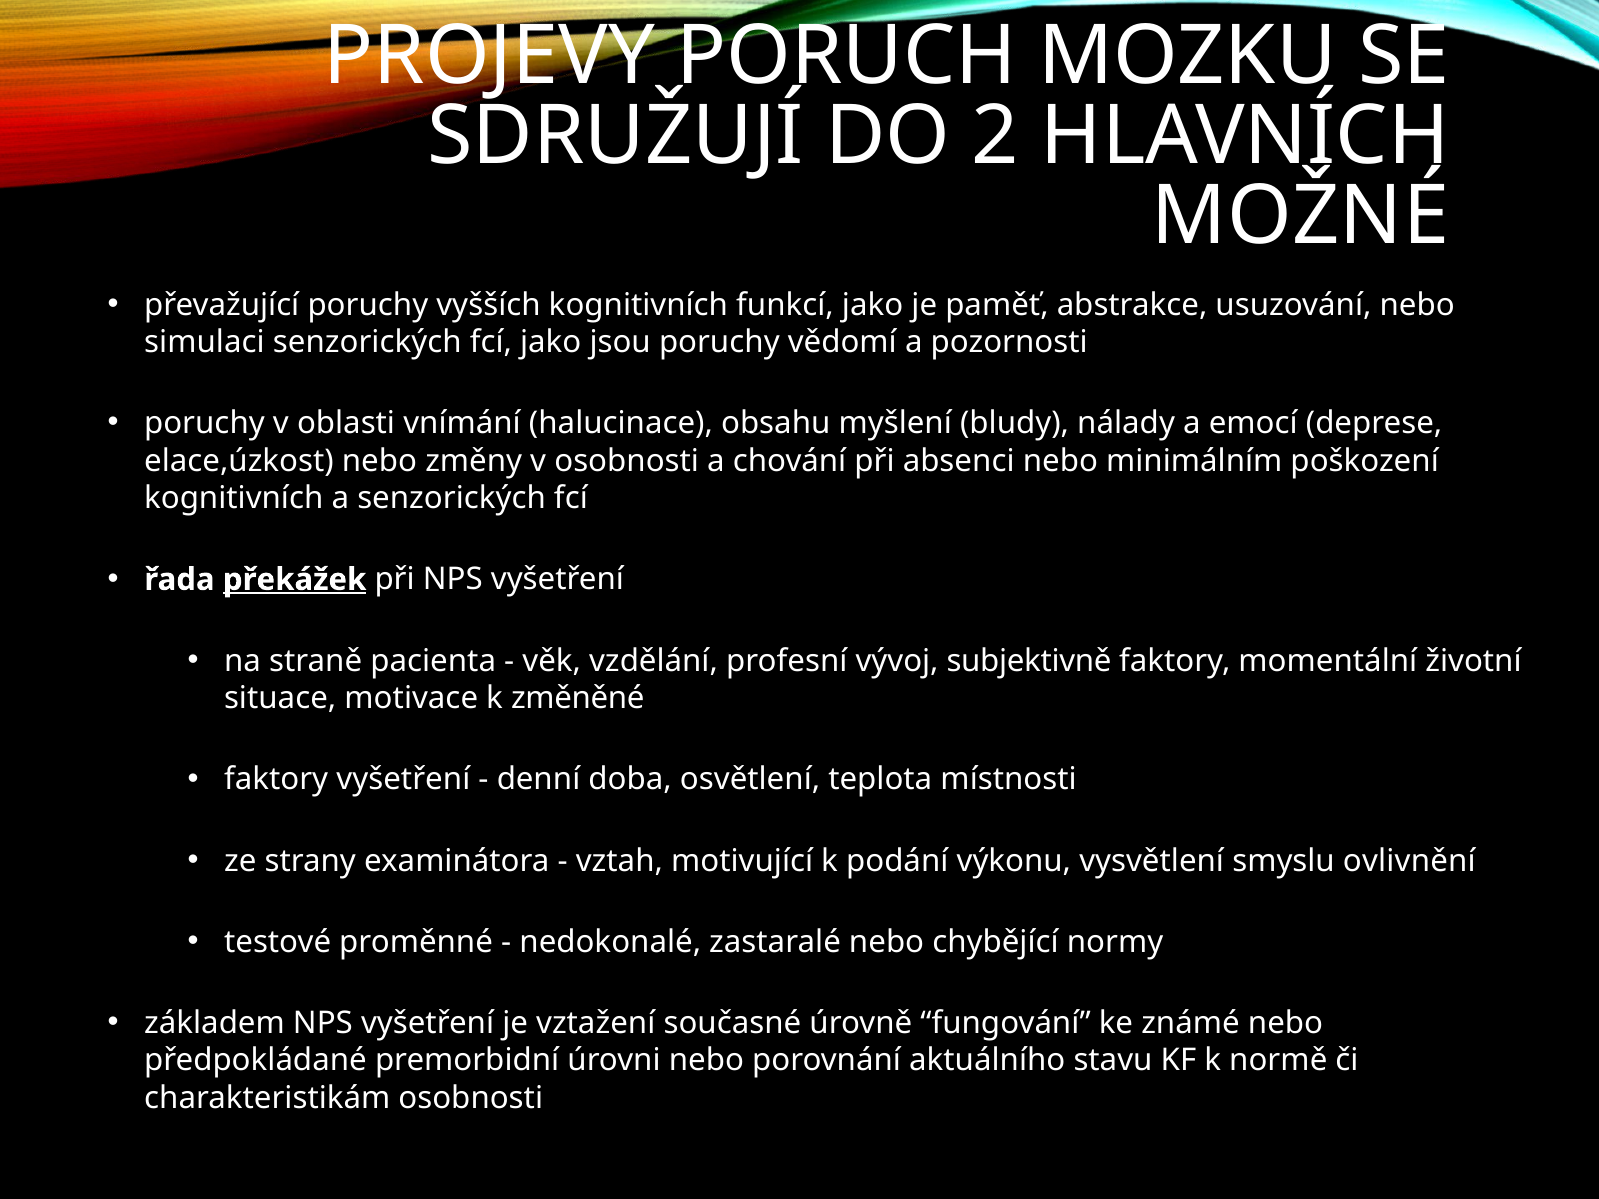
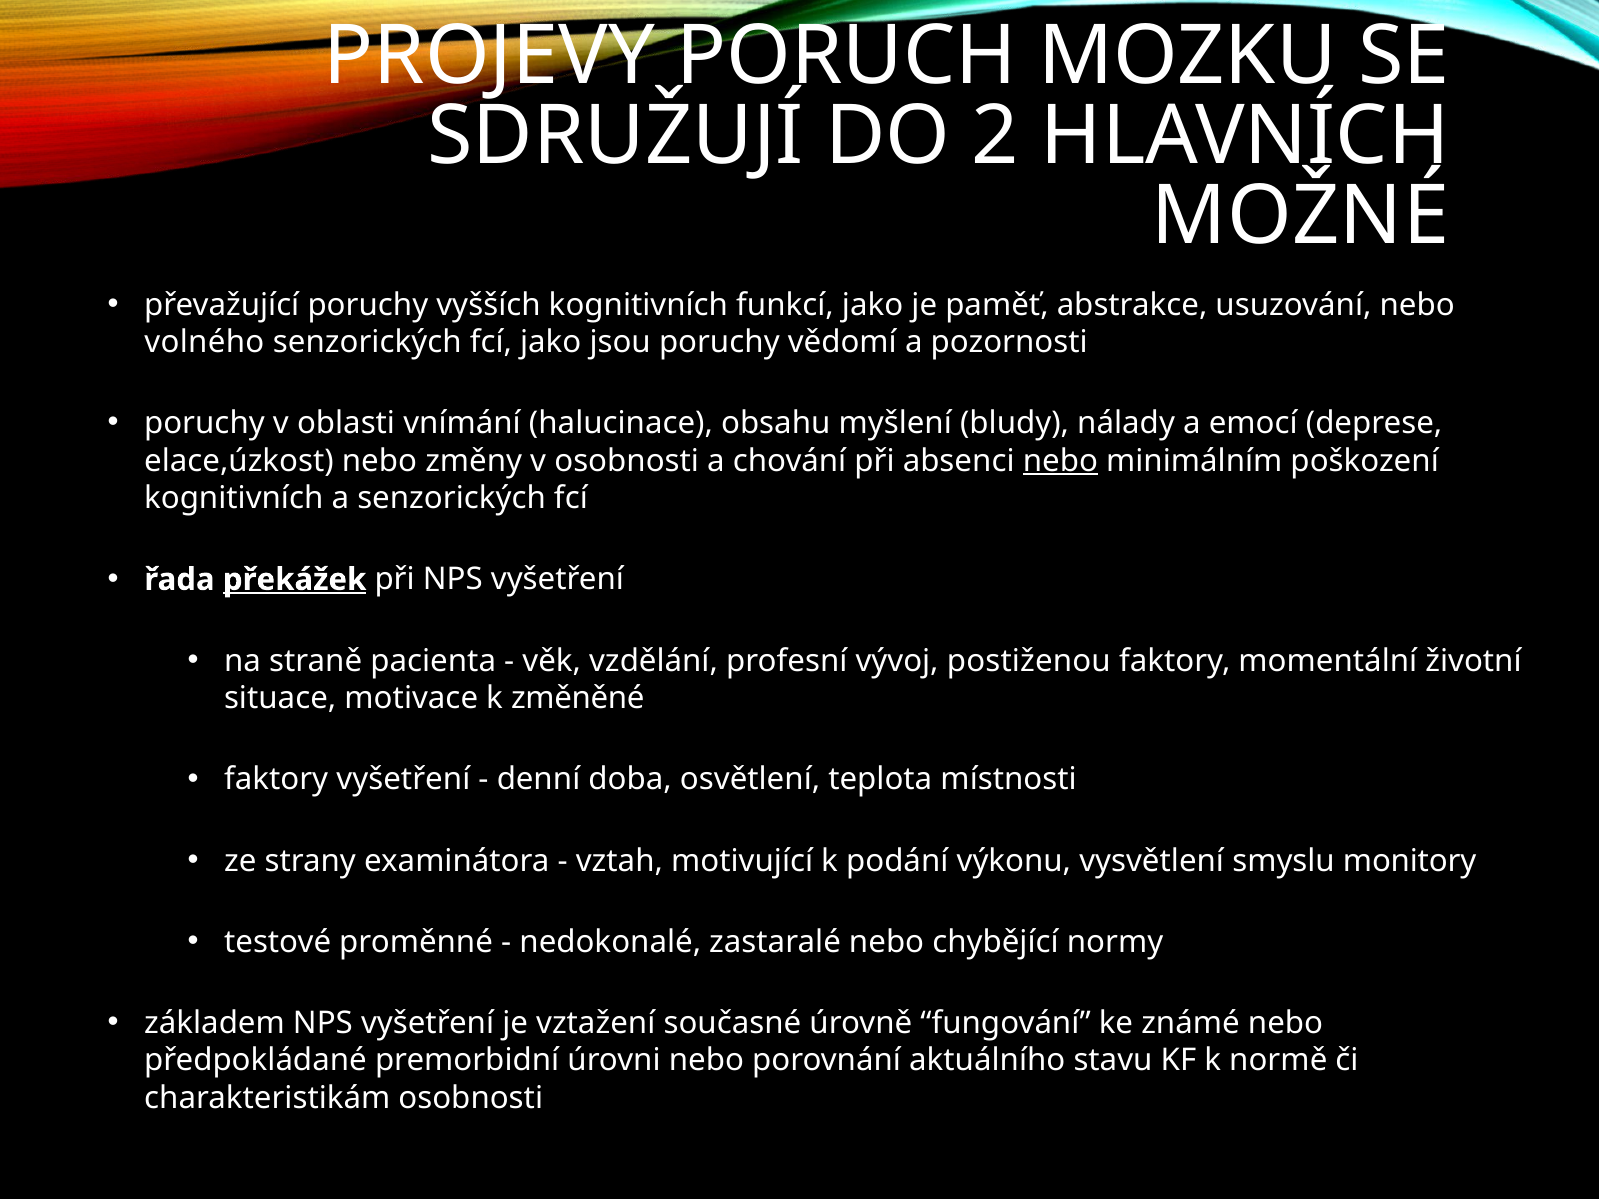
simulaci: simulaci -> volného (204, 342)
nebo underline: none -> present (1060, 461)
subjektivně: subjektivně -> postiženou (1029, 661)
ovlivnění: ovlivnění -> monitory (1410, 861)
